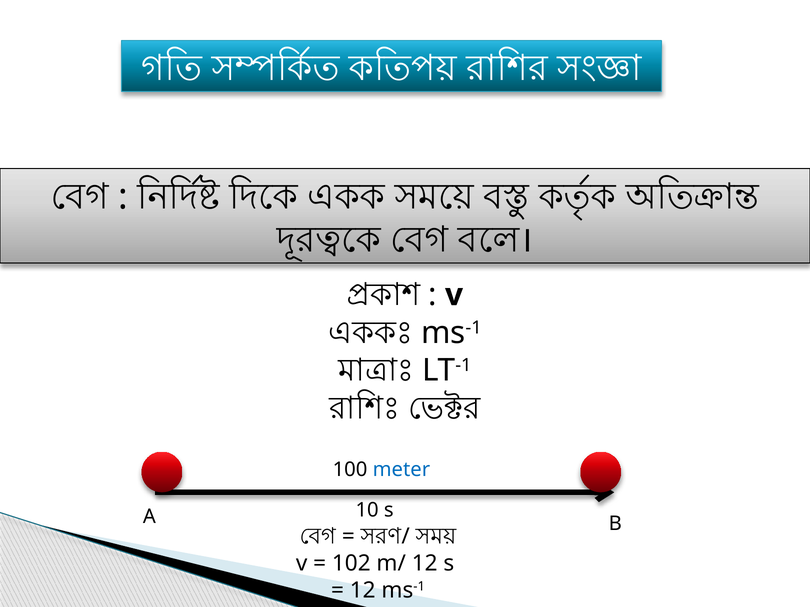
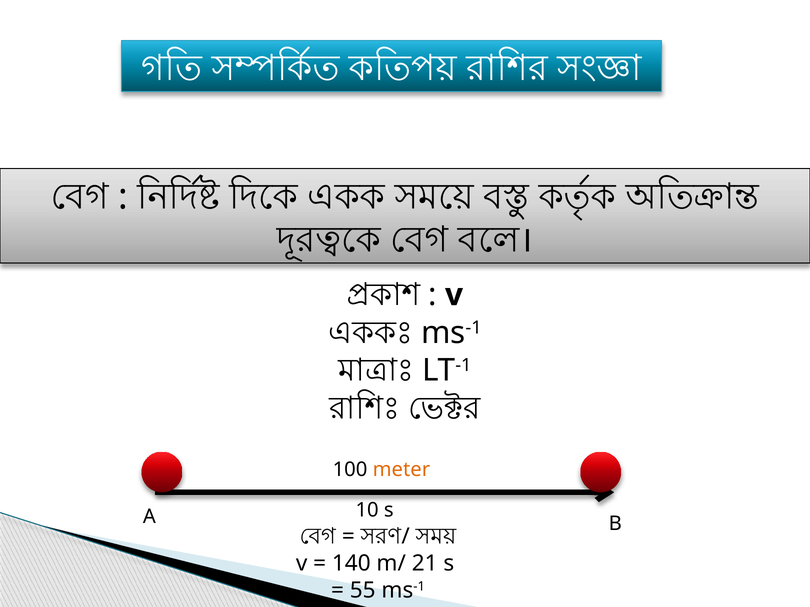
meter colour: blue -> orange (401, 470)
102: 102 -> 140 (351, 564)
m/ 12: 12 -> 21 (425, 564)
12: 12 -> 55 (363, 591)
